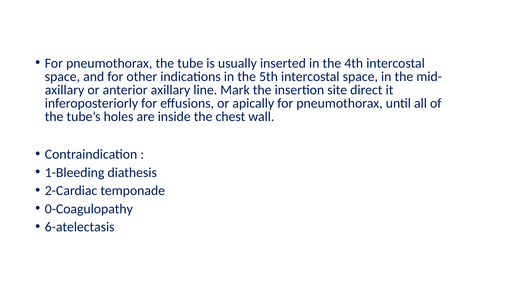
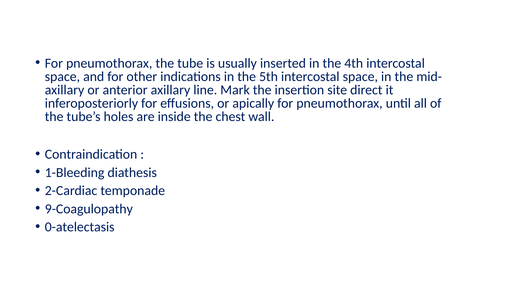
0-Coagulopathy: 0-Coagulopathy -> 9-Coagulopathy (89, 209)
6-atelectasis: 6-atelectasis -> 0-atelectasis (80, 227)
